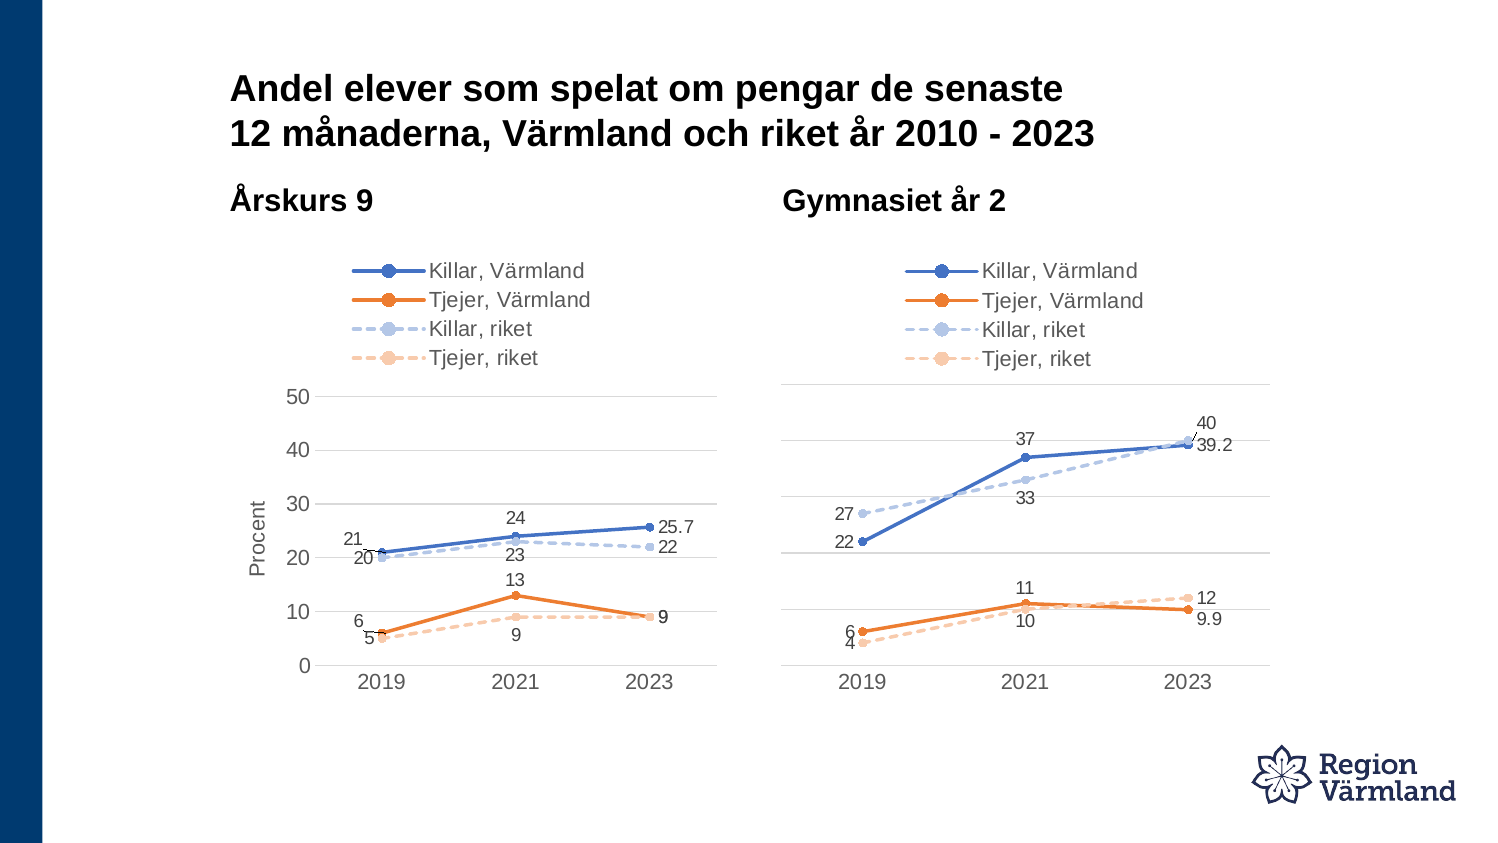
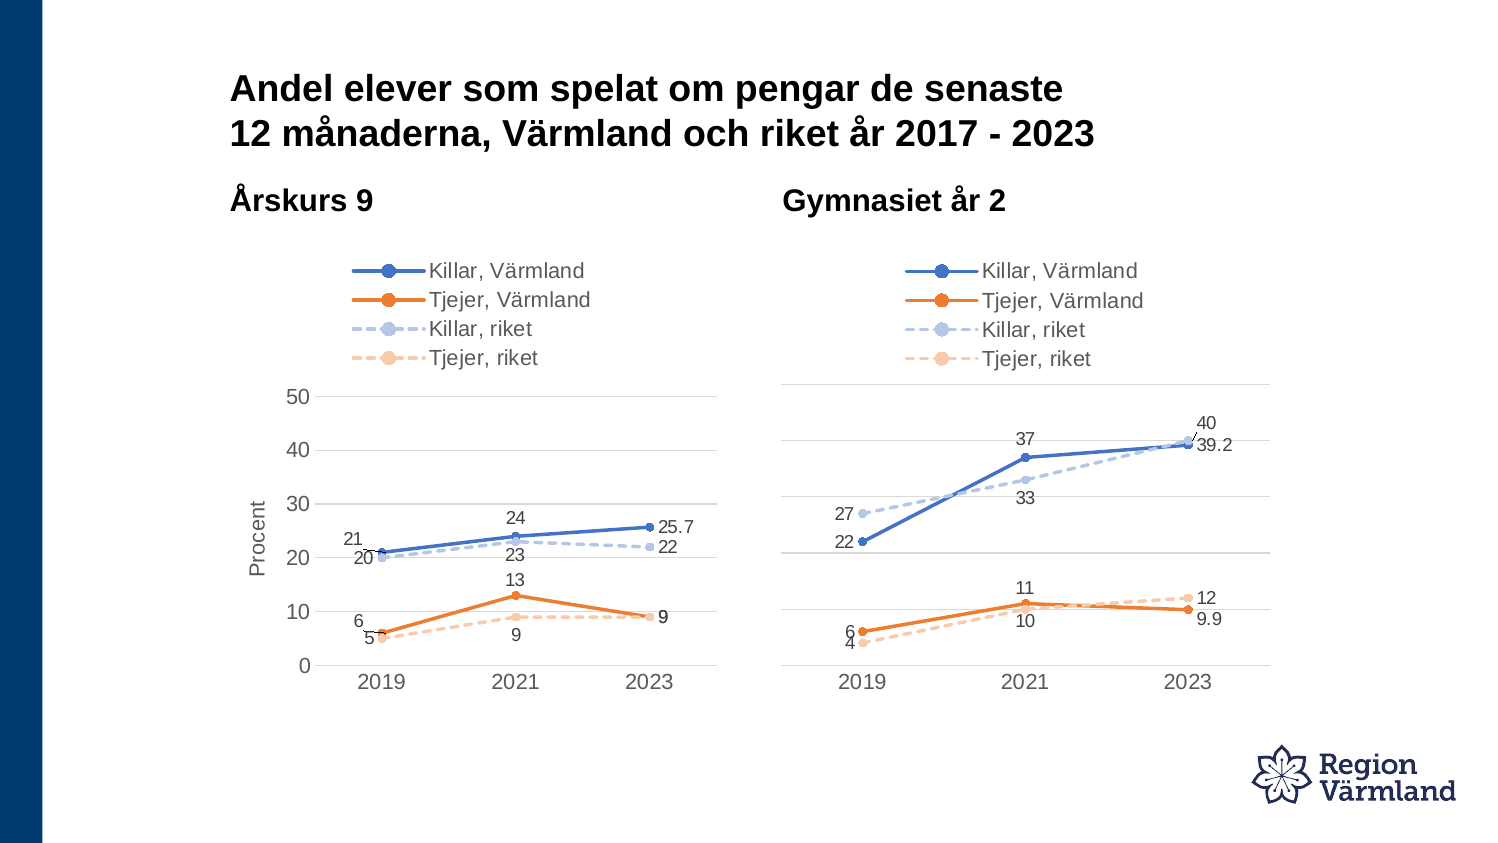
2010: 2010 -> 2017 (937, 134)
